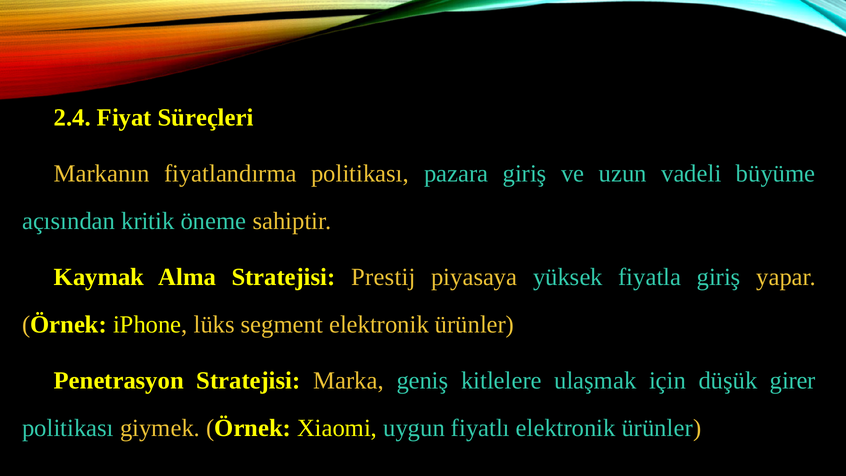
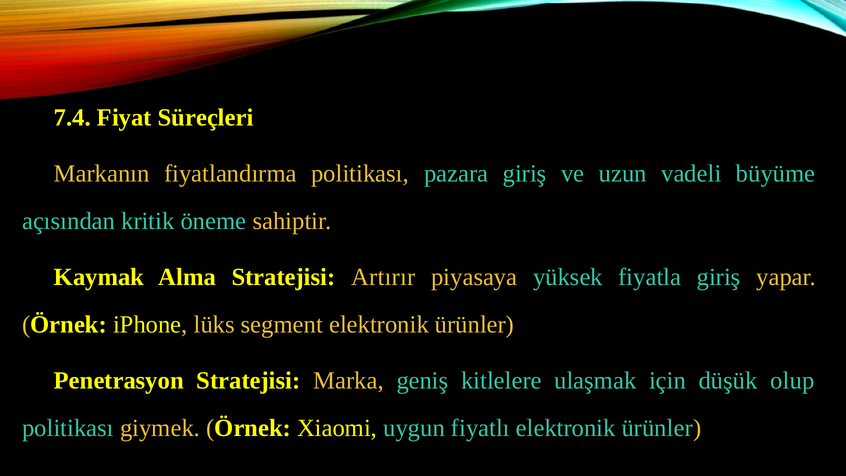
2.4: 2.4 -> 7.4 (72, 117)
Prestij: Prestij -> Artırır (383, 277)
girer: girer -> olup (793, 381)
